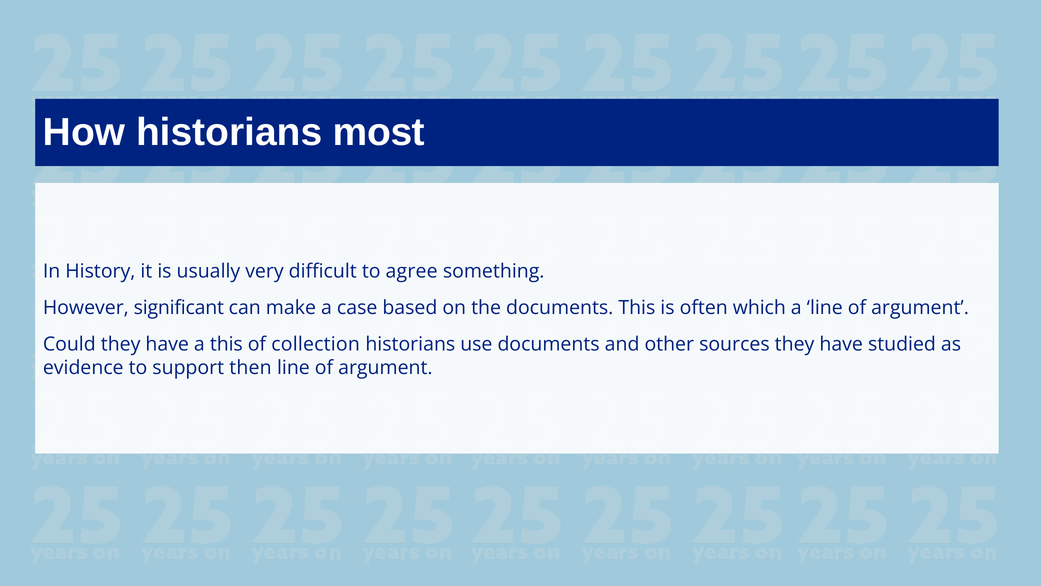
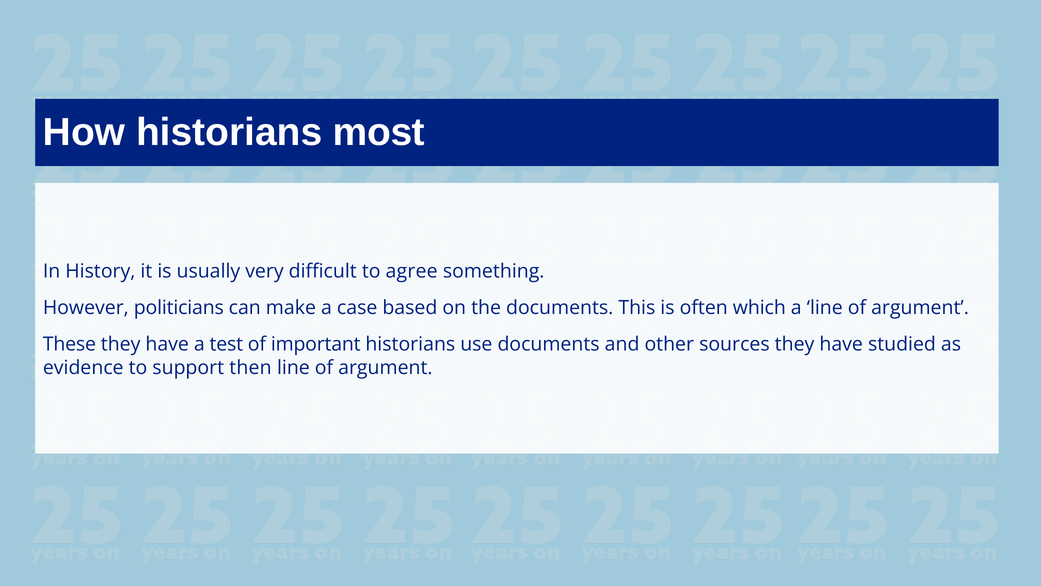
significant: significant -> politicians (179, 308)
Could: Could -> These (69, 344)
a this: this -> test (226, 344)
collection: collection -> important (316, 344)
